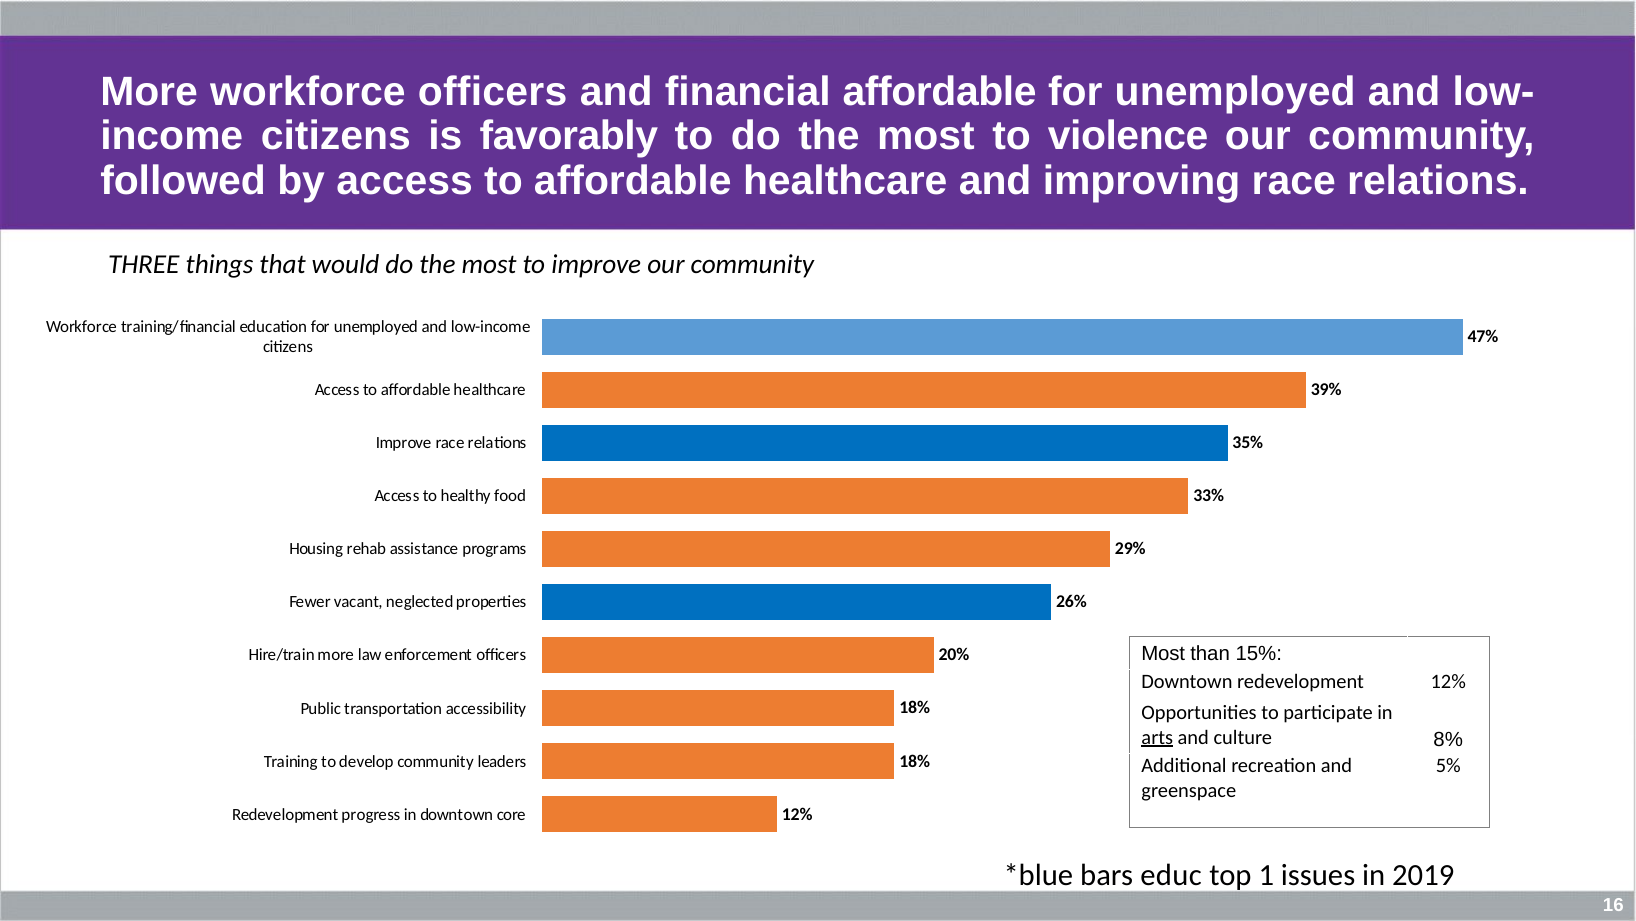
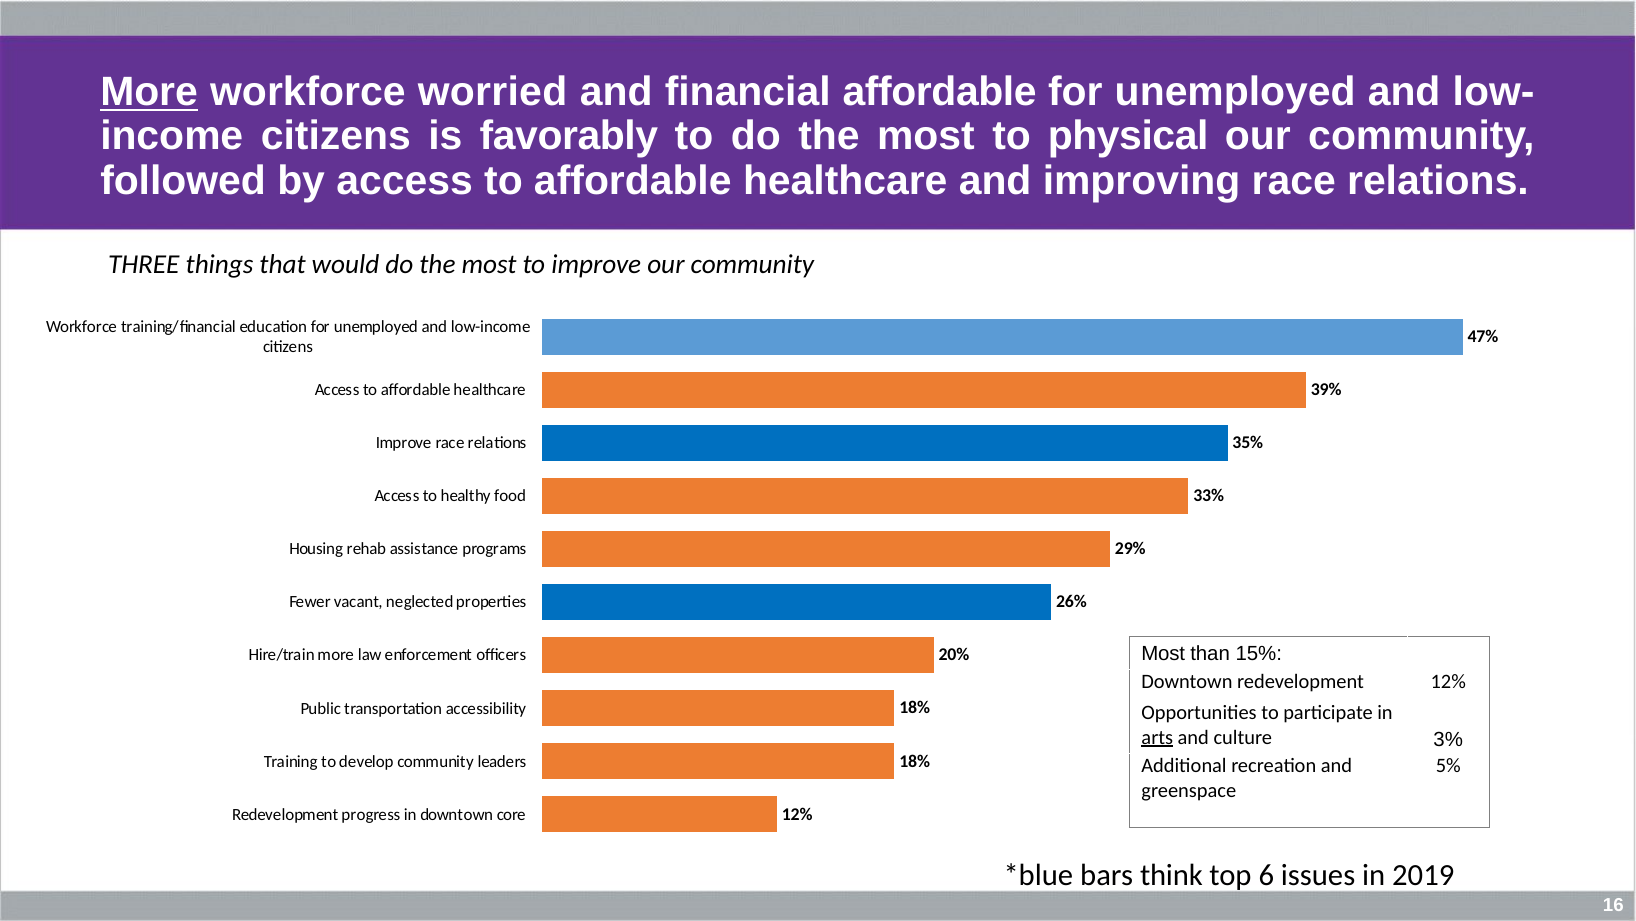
More underline: none -> present (149, 92)
workforce officers: officers -> worried (493, 92)
violence: violence -> physical (1128, 136)
8%: 8% -> 3% (1448, 739)
educ: educ -> think (1171, 874)
1: 1 -> 6 (1266, 874)
